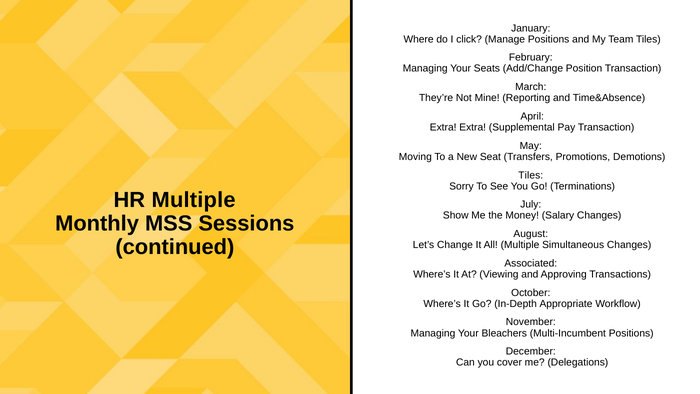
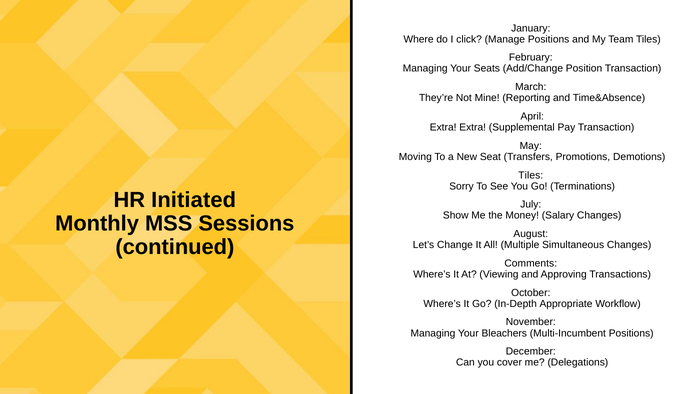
HR Multiple: Multiple -> Initiated (194, 200)
Associated: Associated -> Comments (531, 263)
